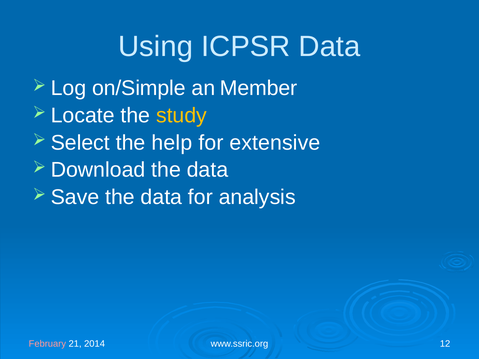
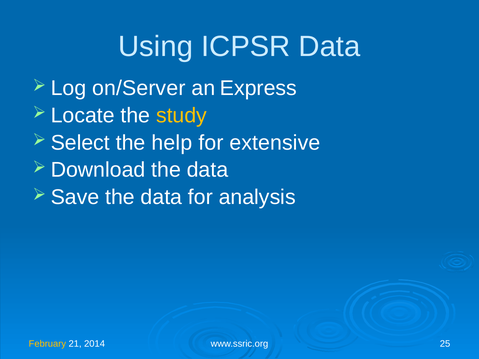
on/Simple: on/Simple -> on/Server (139, 88)
Member: Member -> Express (258, 88)
February colour: pink -> yellow (47, 344)
12: 12 -> 25 (445, 344)
